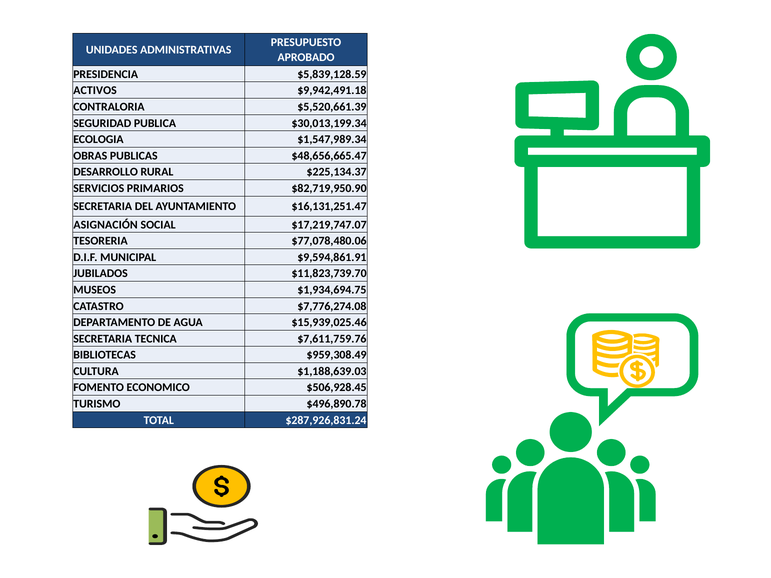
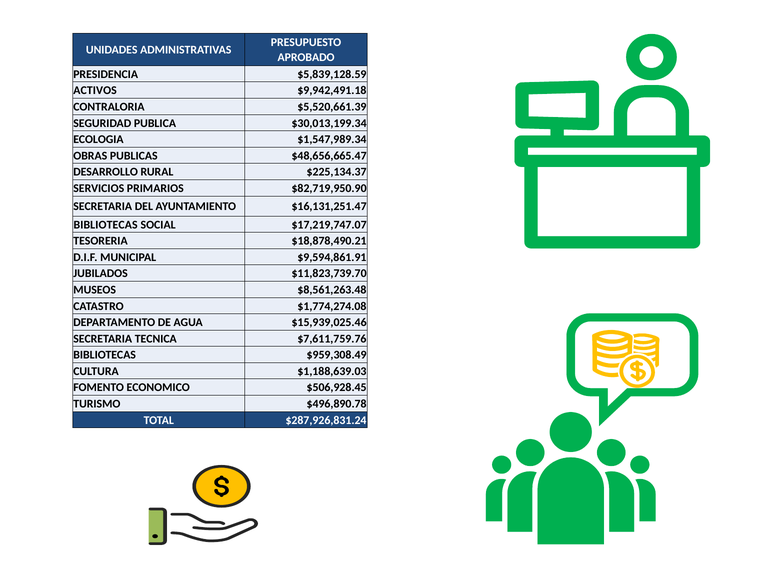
ASIGNACIÓN: ASIGNACIÓN -> BIBLIOTECAS (106, 225)
$77,078,480.06: $77,078,480.06 -> $18,878,490.21 (329, 241)
$1,934,694.75: $1,934,694.75 -> $8,561,263.48 (332, 290)
$7,776,274.08: $7,776,274.08 -> $1,774,274.08 (332, 306)
